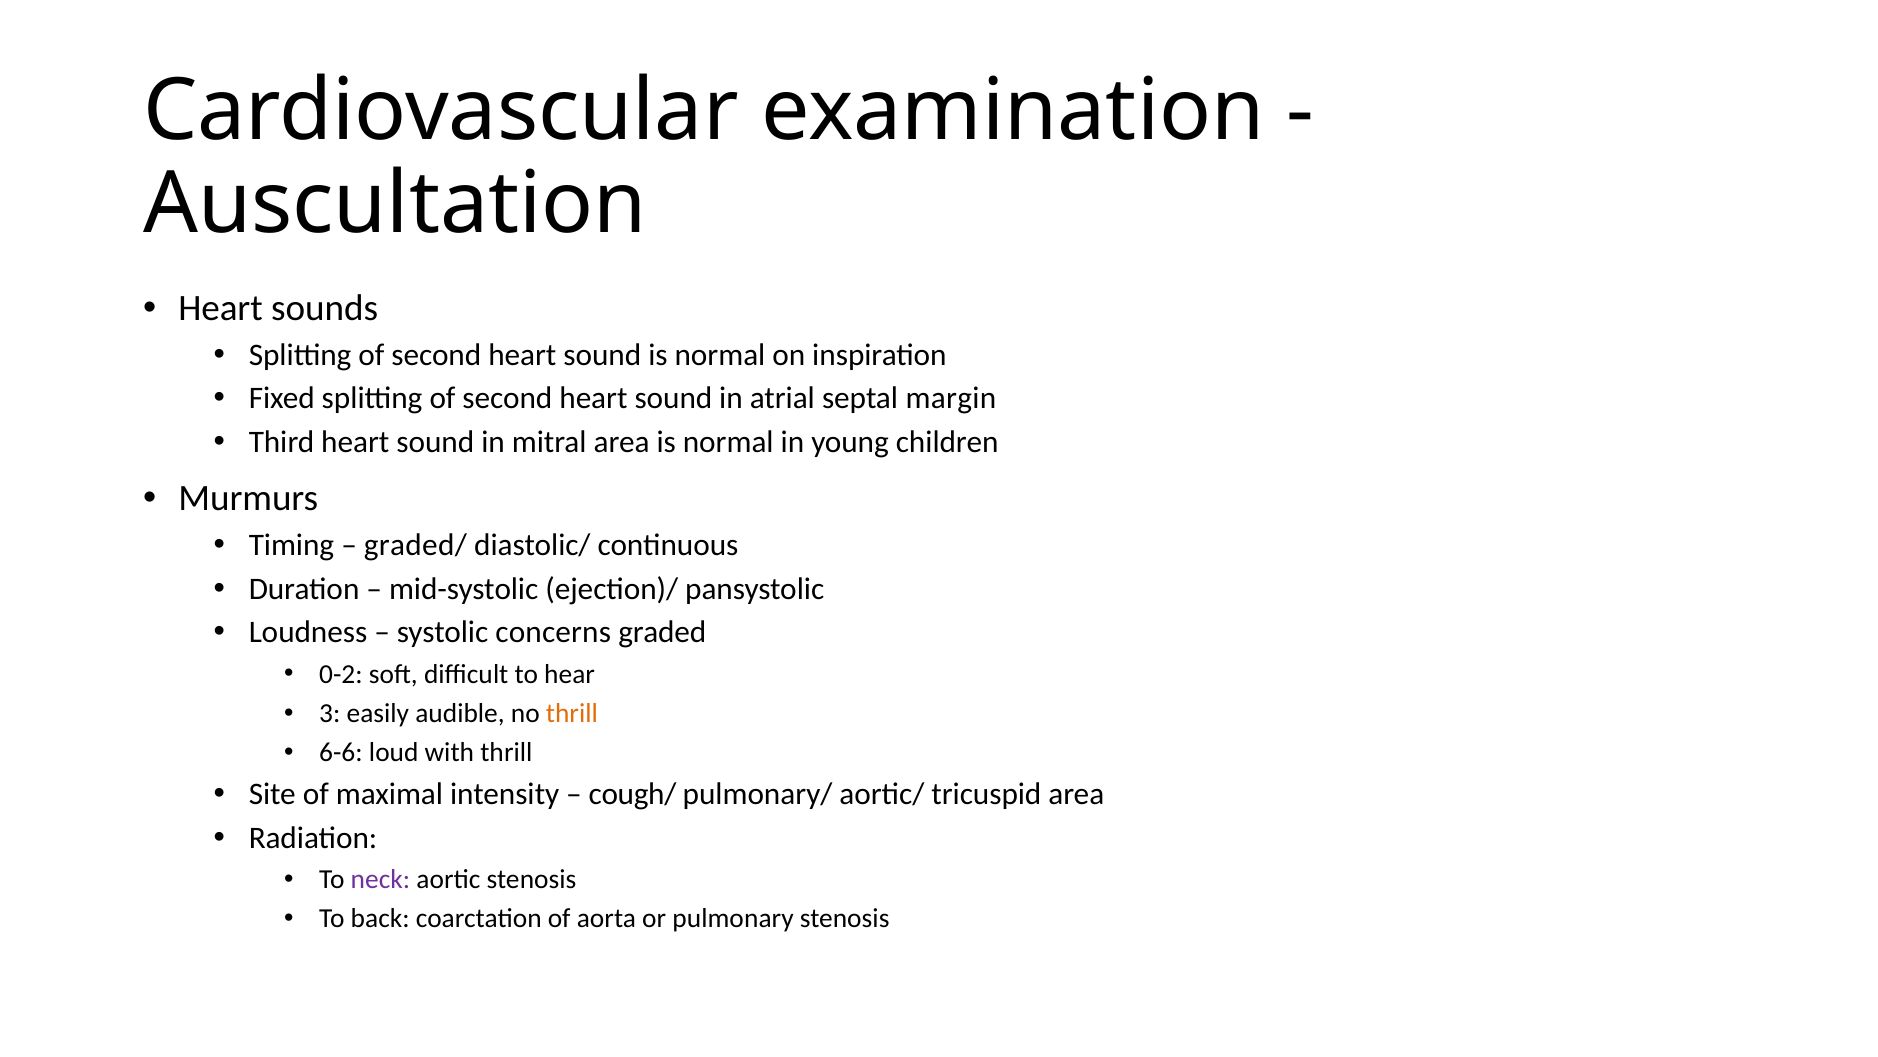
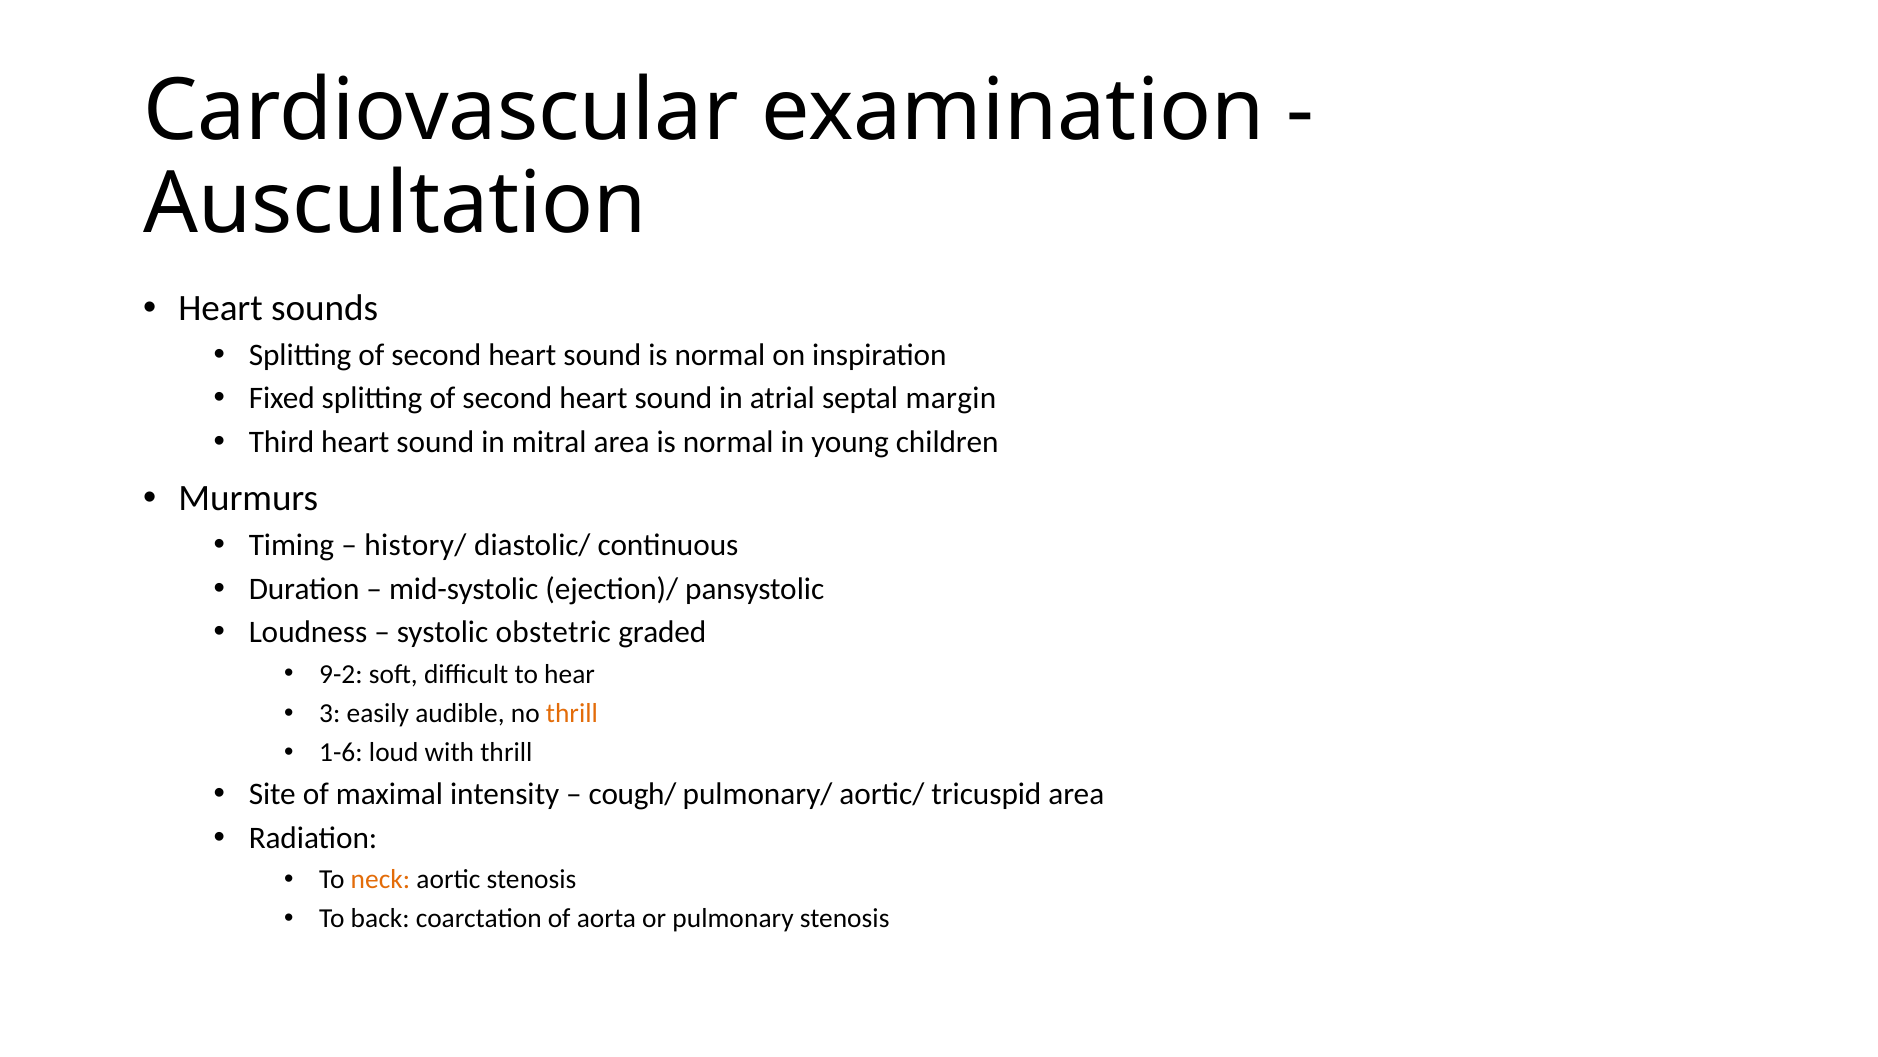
graded/: graded/ -> history/ (415, 545)
concerns: concerns -> obstetric (553, 632)
0-2: 0-2 -> 9-2 (341, 674)
6-6: 6-6 -> 1-6 (341, 752)
neck colour: purple -> orange (380, 879)
